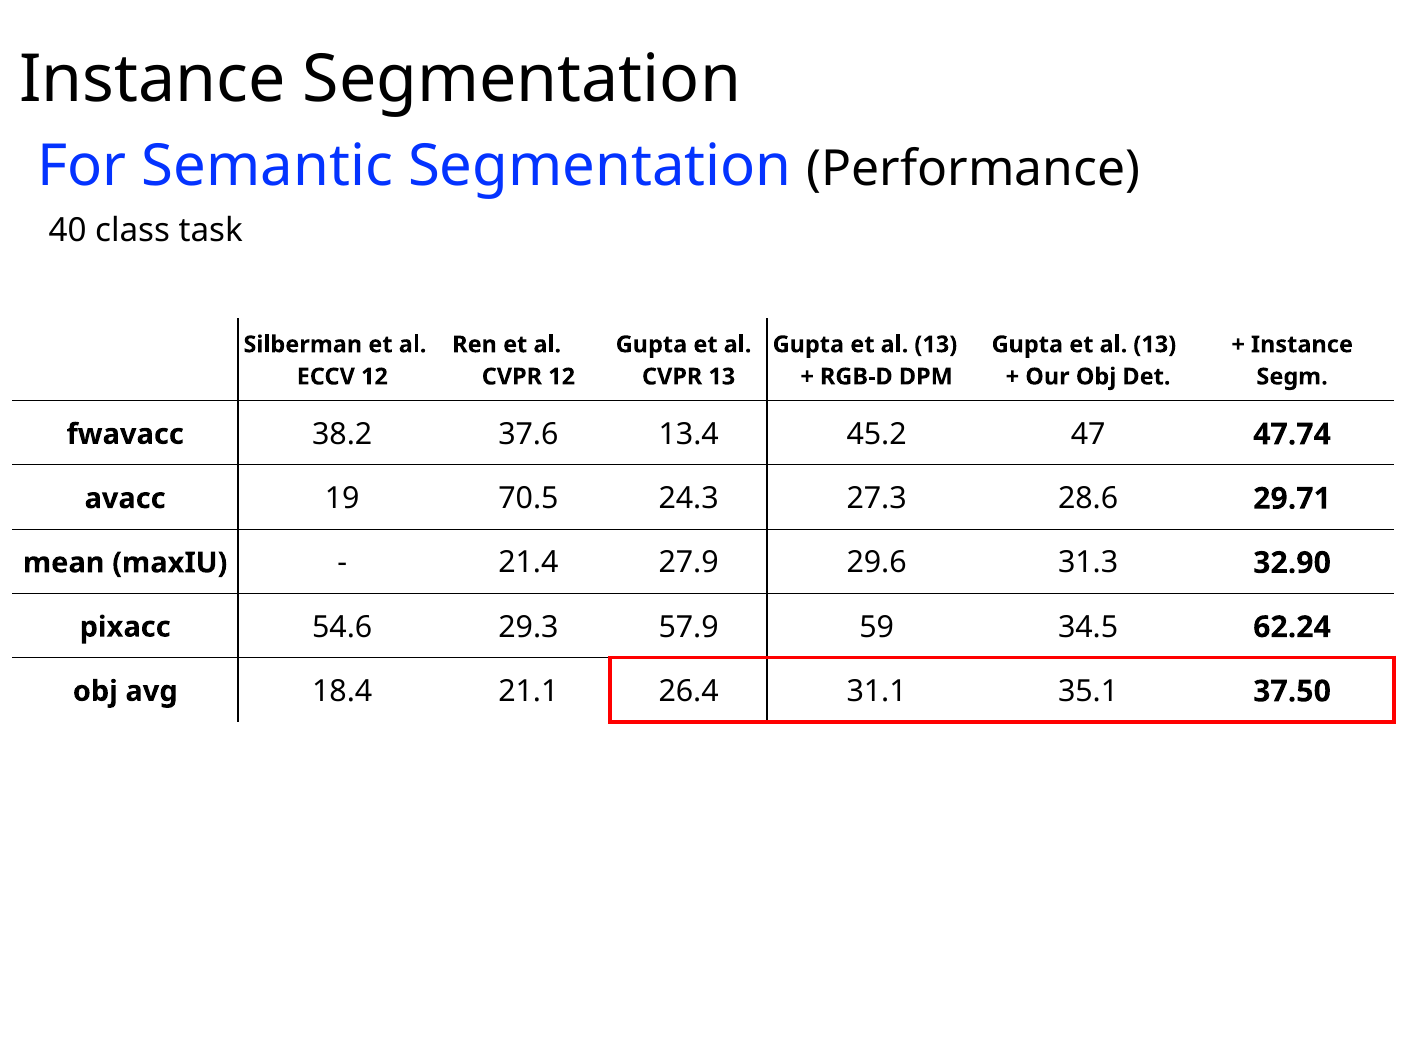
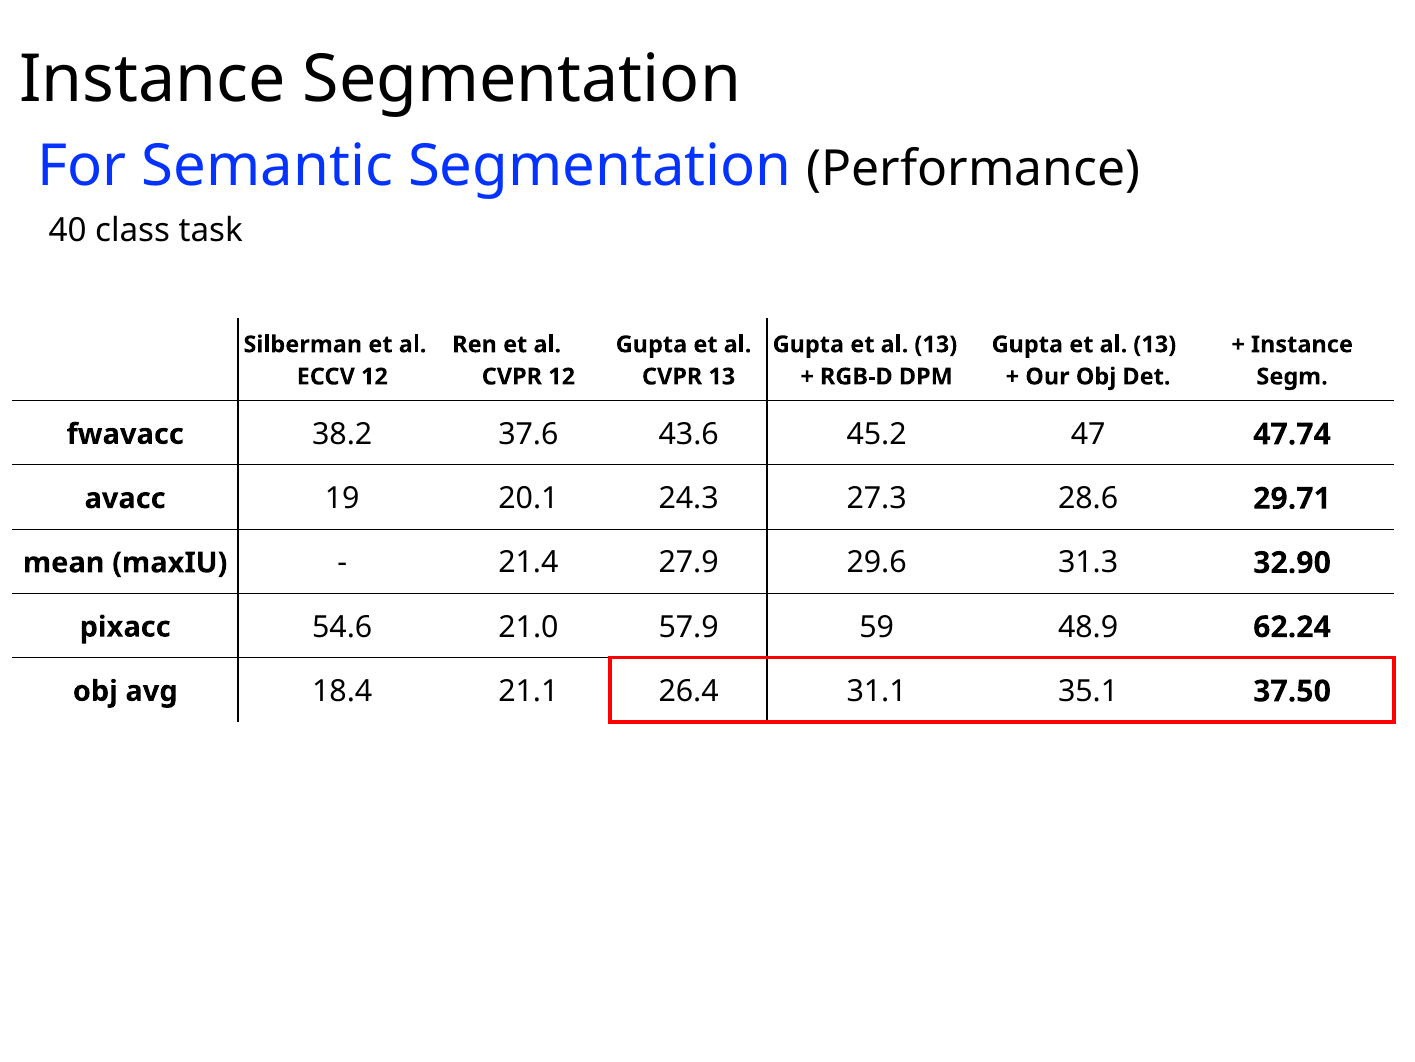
13.4: 13.4 -> 43.6 (689, 434)
70.5: 70.5 -> 20.1 (528, 498)
29.3: 29.3 -> 21.0 (528, 627)
34.5: 34.5 -> 48.9 (1088, 627)
